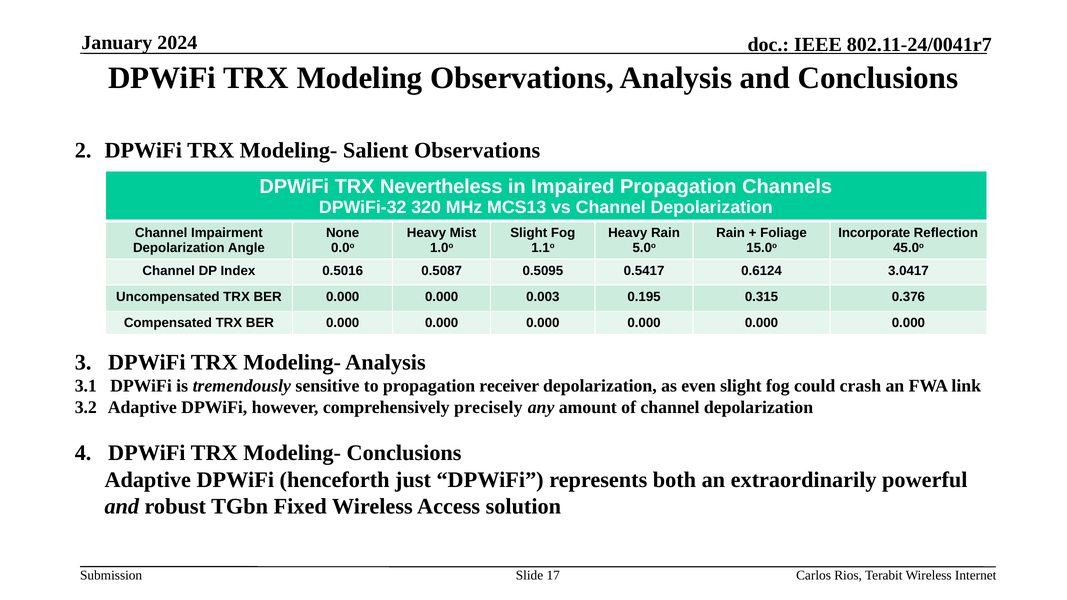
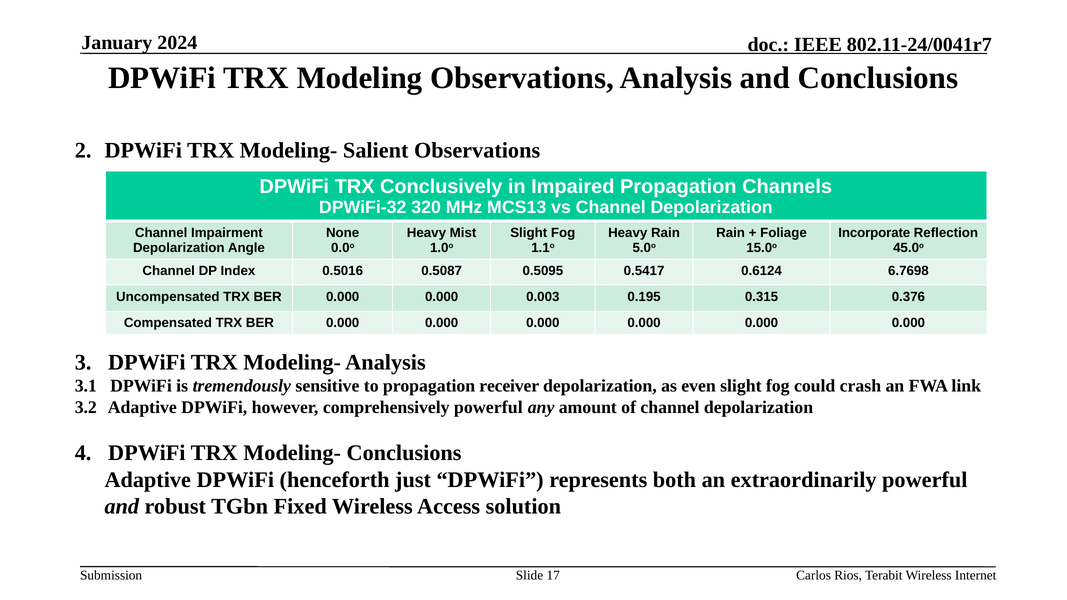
Nevertheless: Nevertheless -> Conclusively (441, 187)
3.0417: 3.0417 -> 6.7698 (908, 271)
comprehensively precisely: precisely -> powerful (488, 407)
